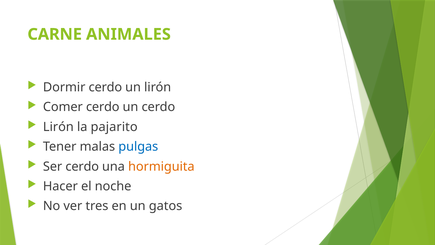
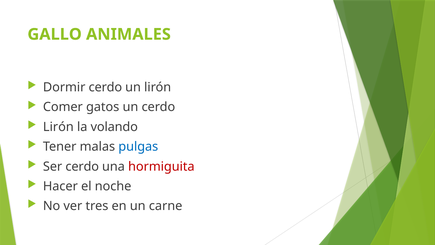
CARNE: CARNE -> GALLO (55, 34)
Comer cerdo: cerdo -> gatos (103, 107)
pajarito: pajarito -> volando (114, 127)
hormiguita colour: orange -> red (161, 166)
gatos: gatos -> carne (166, 206)
